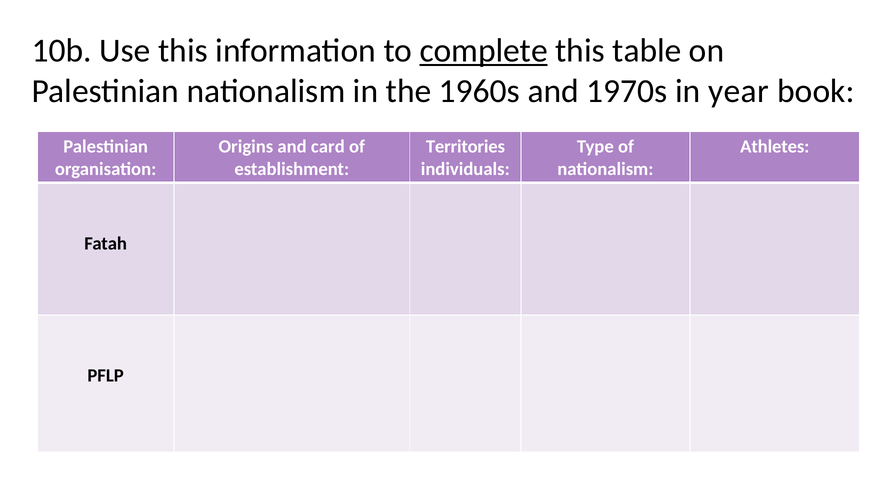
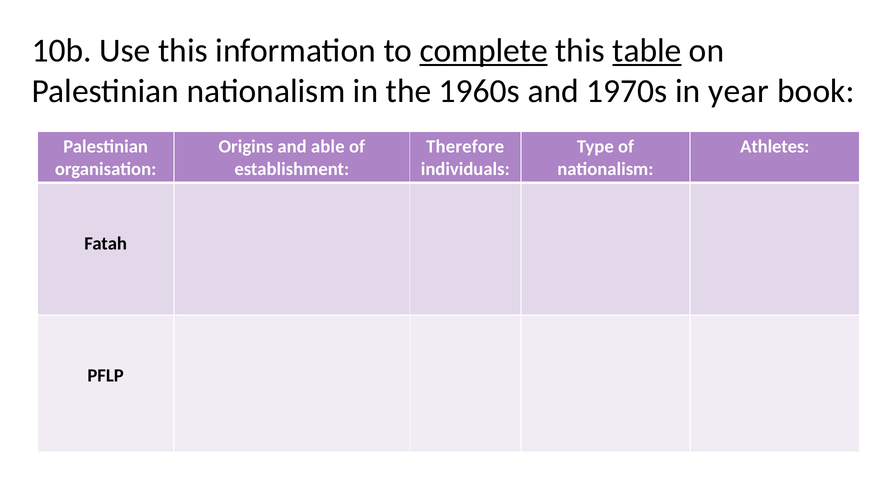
table underline: none -> present (647, 51)
card: card -> able (328, 146)
Territories: Territories -> Therefore (465, 146)
